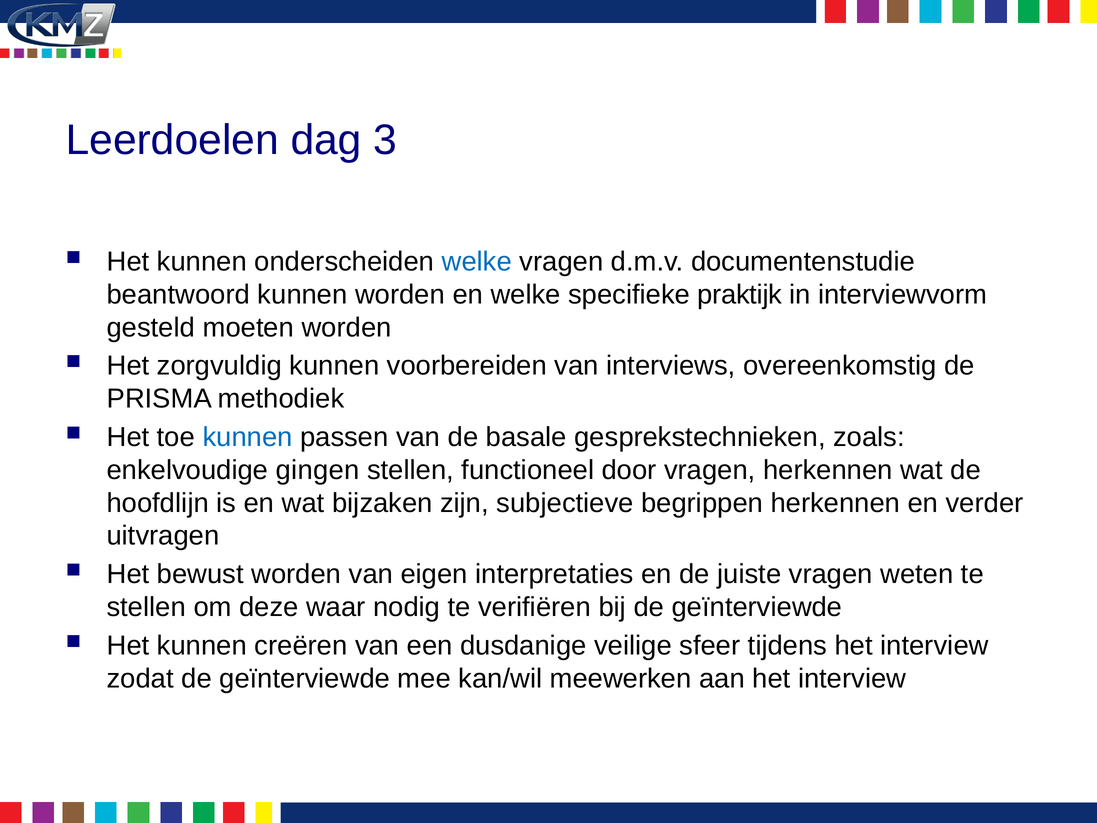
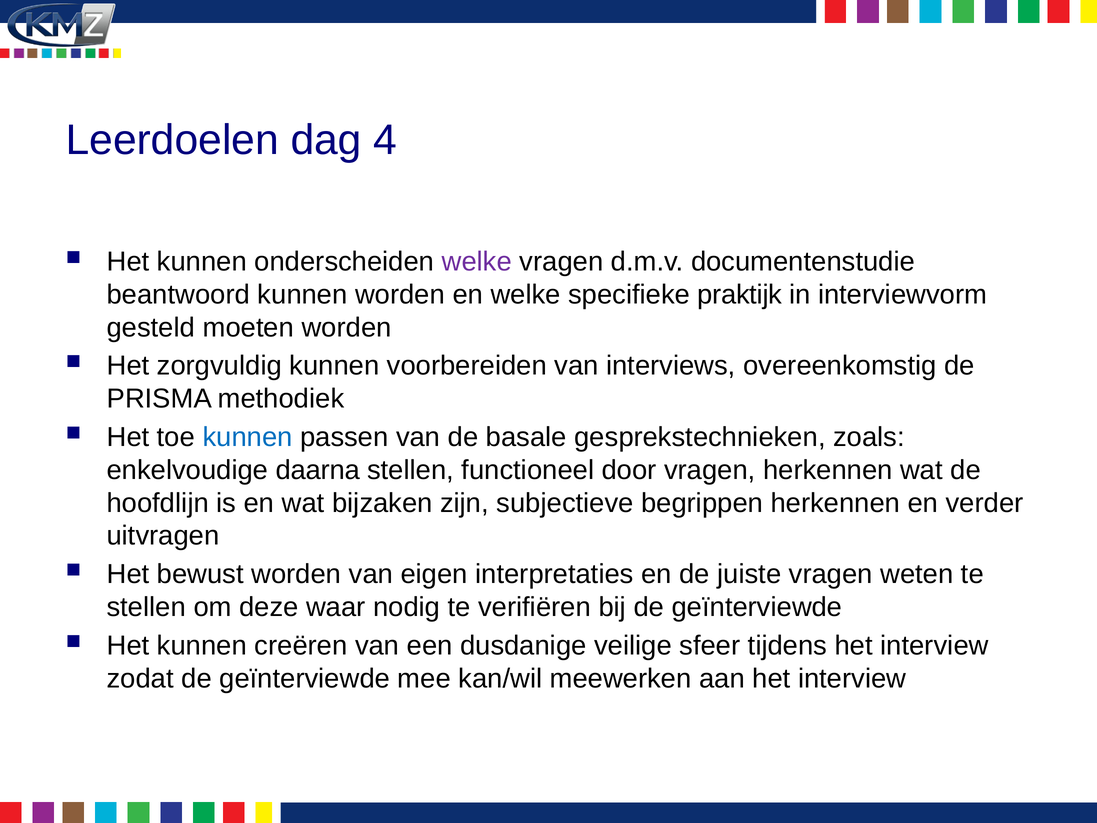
3: 3 -> 4 (385, 140)
welke colour: blue -> purple (477, 262)
gingen: gingen -> daarna (318, 470)
